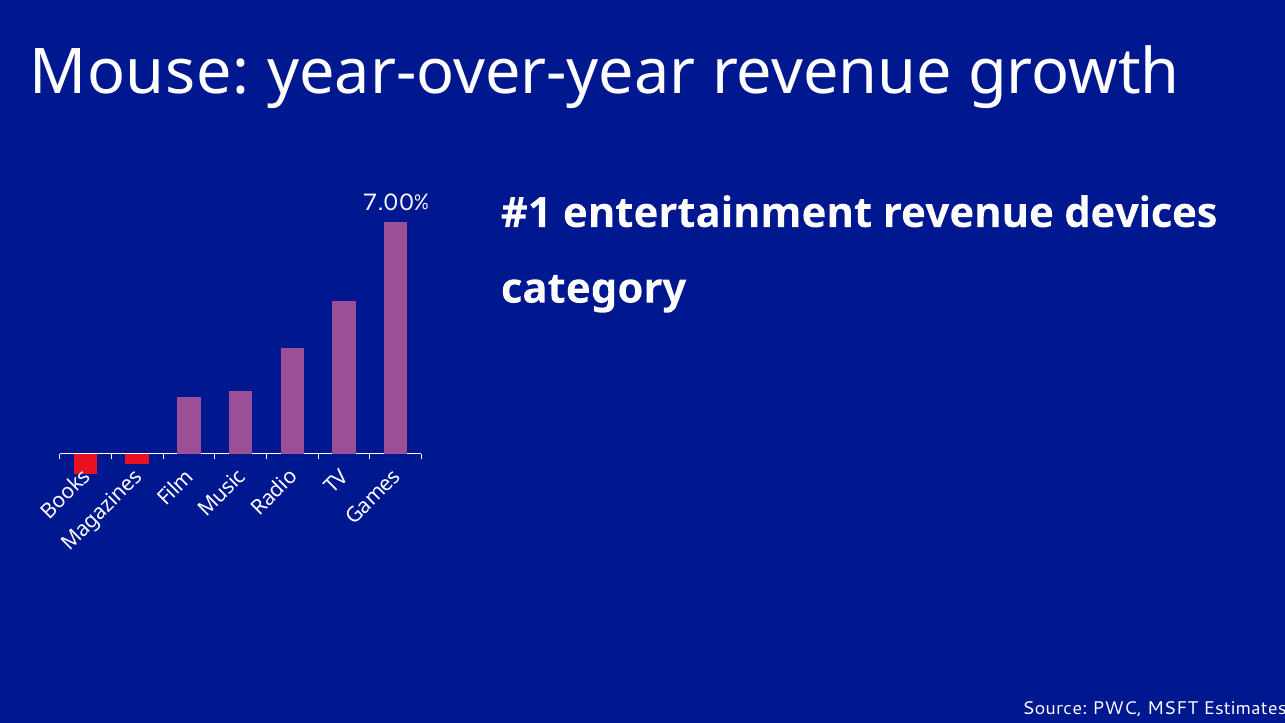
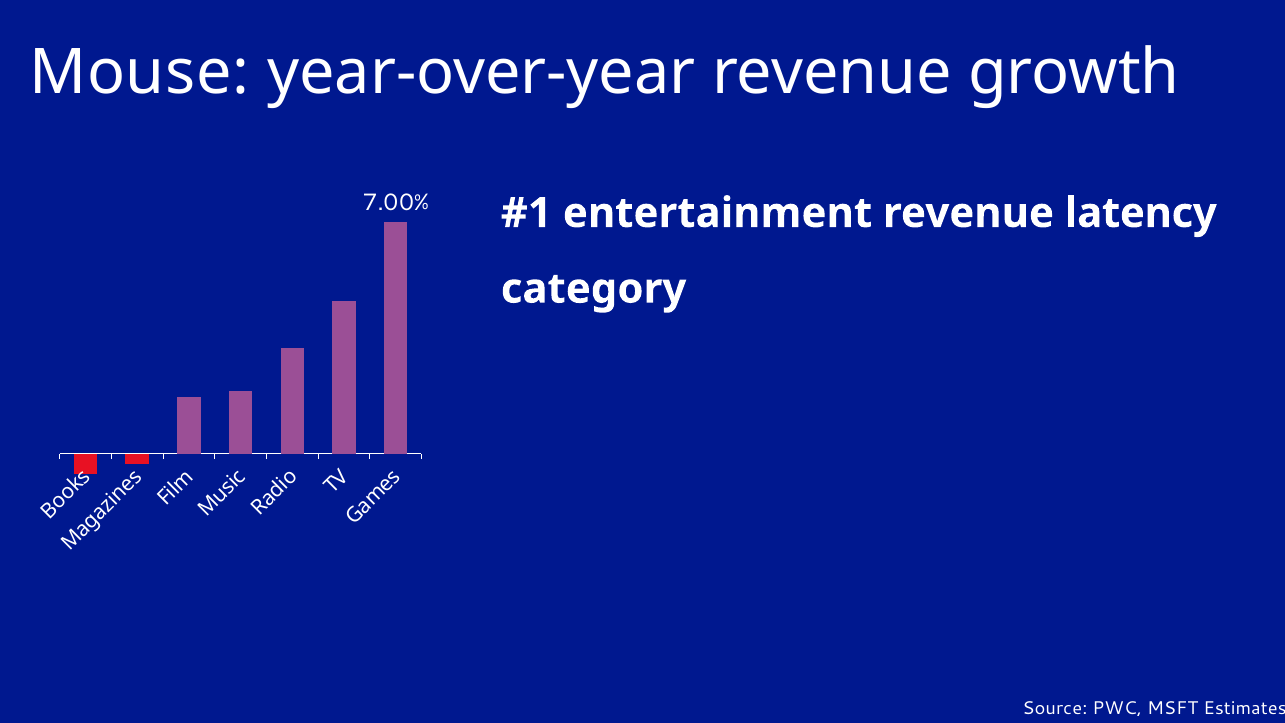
devices: devices -> latency (1141, 213)
